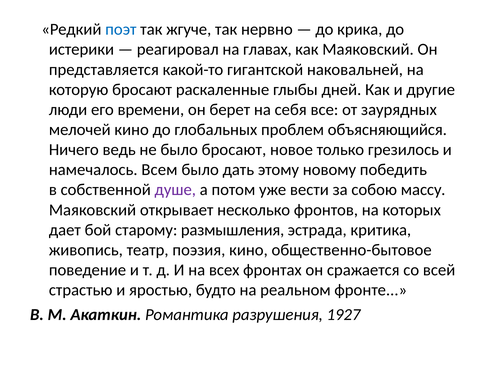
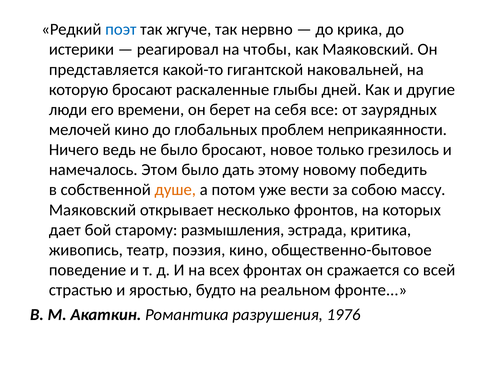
главах: главах -> чтобы (267, 49)
объясняющийся: объясняющийся -> неприкаянности (387, 130)
Всем: Всем -> Этом (159, 170)
душе colour: purple -> orange (175, 190)
1927: 1927 -> 1976 (344, 314)
